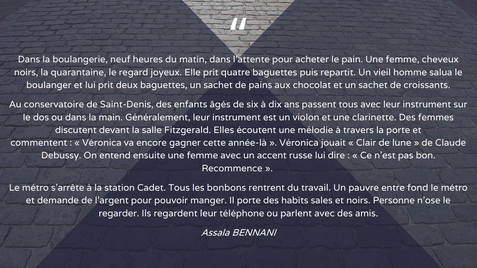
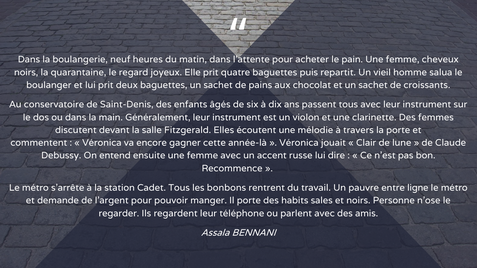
fond: fond -> ligne (418, 188)
